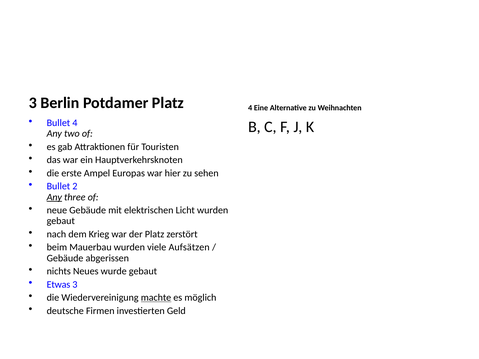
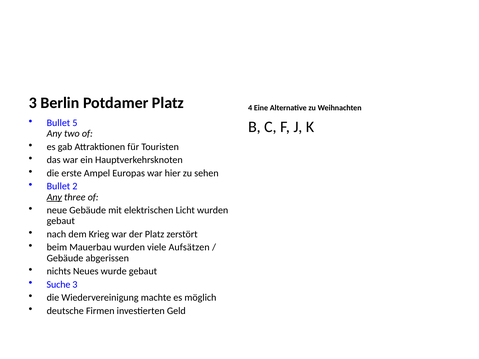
Bullet 4: 4 -> 5 (75, 123)
Etwas: Etwas -> Suche (58, 285)
machte underline: present -> none (156, 298)
